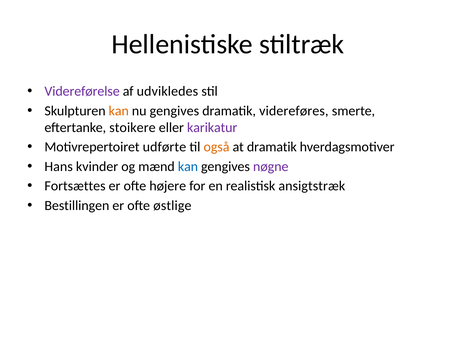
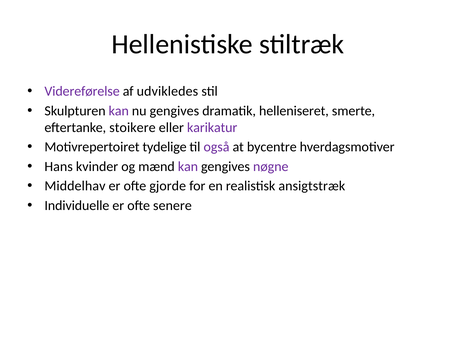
kan colour: orange -> purple (119, 111)
videreføres: videreføres -> helleniseret (294, 111)
udførte: udførte -> tydelige (165, 147)
også colour: orange -> purple (217, 147)
at dramatik: dramatik -> bycentre (272, 147)
kan colour: blue -> purple (188, 167)
Fortsættes: Fortsættes -> Middelhav (75, 186)
højere: højere -> gjorde (168, 186)
Bestillingen: Bestillingen -> Individuelle (77, 205)
østlige: østlige -> senere (172, 205)
